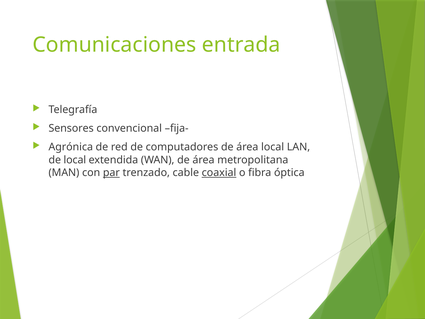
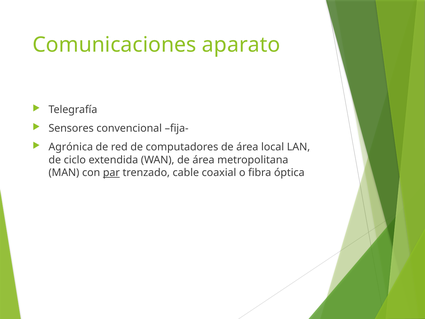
entrada: entrada -> aparato (241, 45)
de local: local -> ciclo (75, 160)
coaxial underline: present -> none (219, 172)
